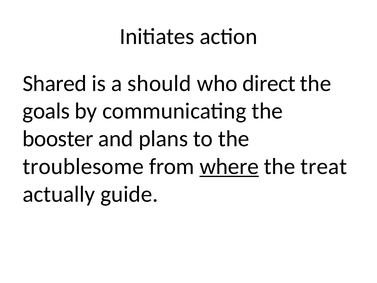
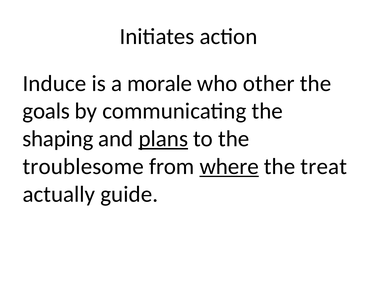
Shared: Shared -> Induce (54, 83)
should: should -> morale (160, 83)
direct: direct -> other (269, 83)
booster: booster -> shaping (58, 139)
plans underline: none -> present (163, 139)
